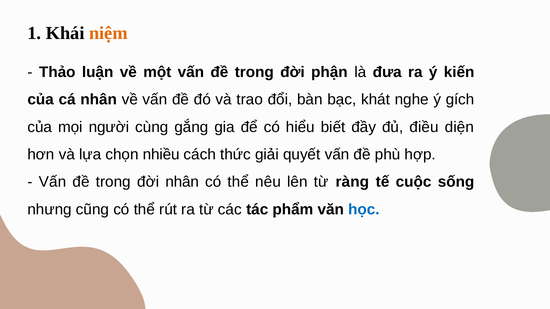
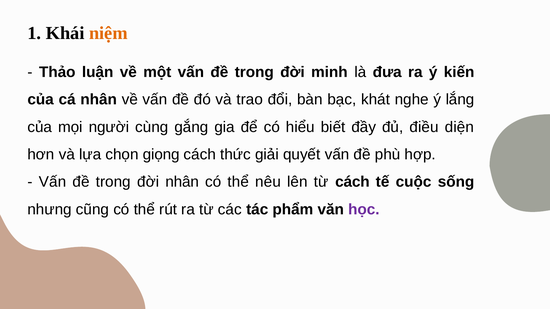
phận: phận -> minh (329, 72)
gích: gích -> lắng (460, 100)
nhiều: nhiều -> giọng (161, 155)
từ ràng: ràng -> cách (352, 182)
học colour: blue -> purple (364, 210)
